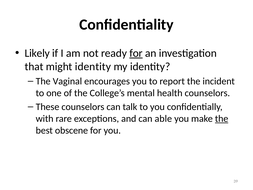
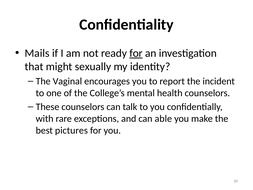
Likely: Likely -> Mails (37, 53)
might identity: identity -> sexually (93, 67)
the underline: present -> none (222, 119)
obscene: obscene -> pictures (71, 130)
